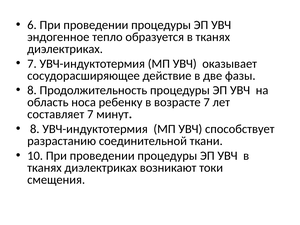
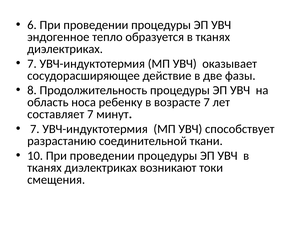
8: 8 -> 7 (35, 129)
